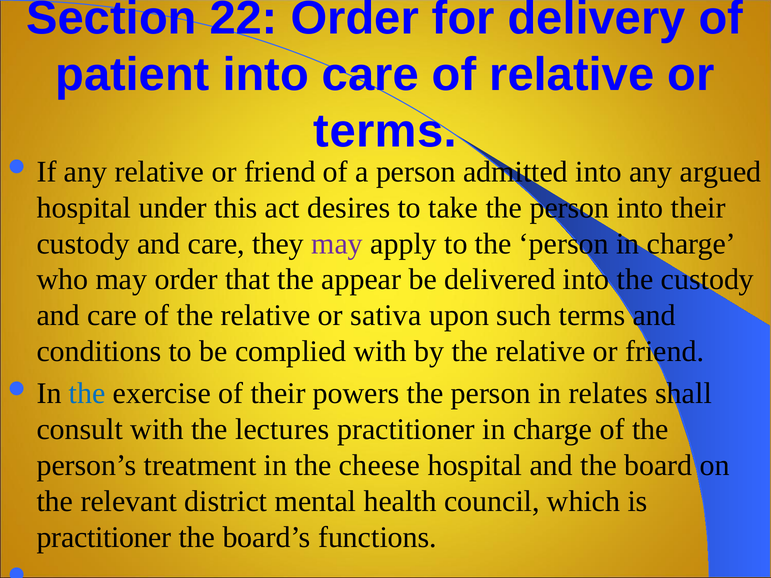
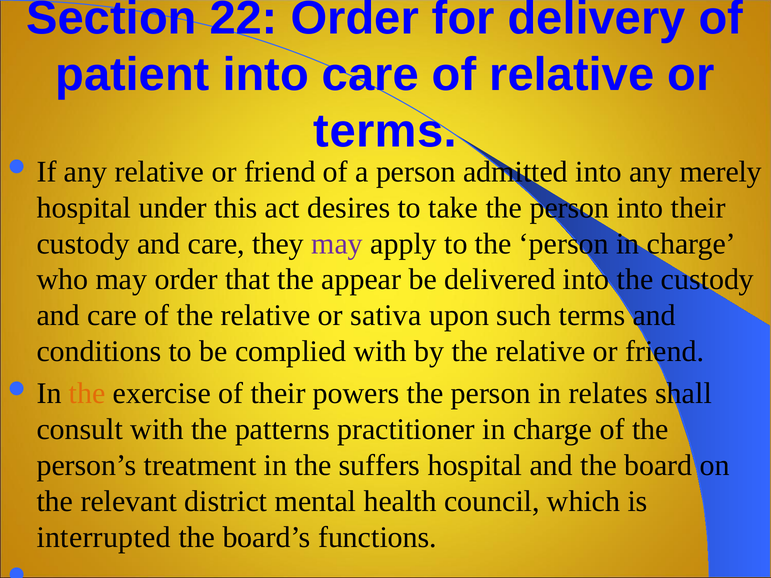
argued: argued -> merely (721, 172)
the colour: blue -> orange (87, 394)
lectures: lectures -> patterns (282, 430)
cheese: cheese -> suffers (379, 466)
practitioner: practitioner -> interrupted (104, 538)
